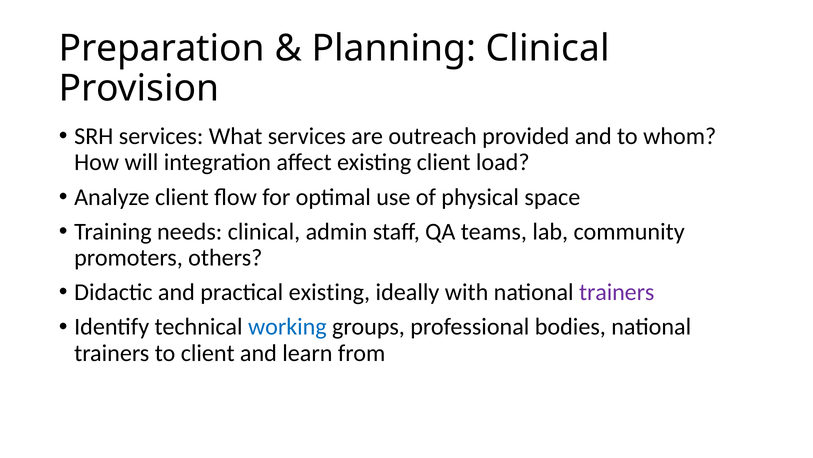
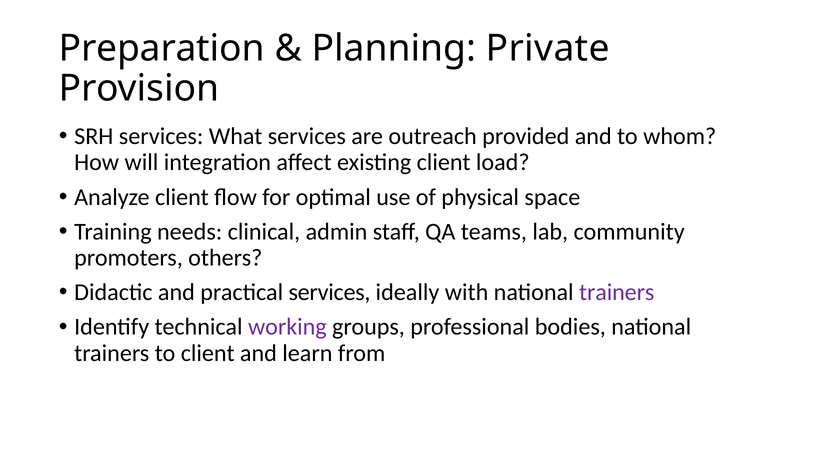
Planning Clinical: Clinical -> Private (548, 48)
practical existing: existing -> services (330, 292)
working colour: blue -> purple (287, 326)
